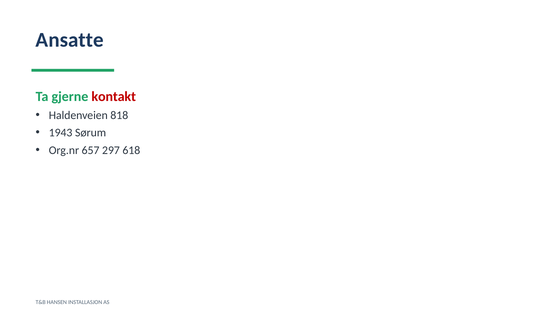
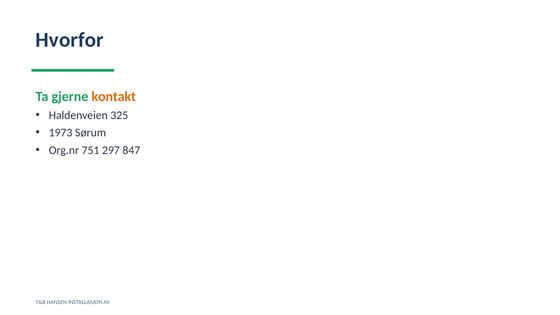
Ansatte: Ansatte -> Hvorfor (70, 40)
kontakt colour: red -> orange (114, 96)
818: 818 -> 325 (119, 115)
1943: 1943 -> 1973 (61, 133)
657: 657 -> 751 (91, 150)
618: 618 -> 847 (131, 150)
